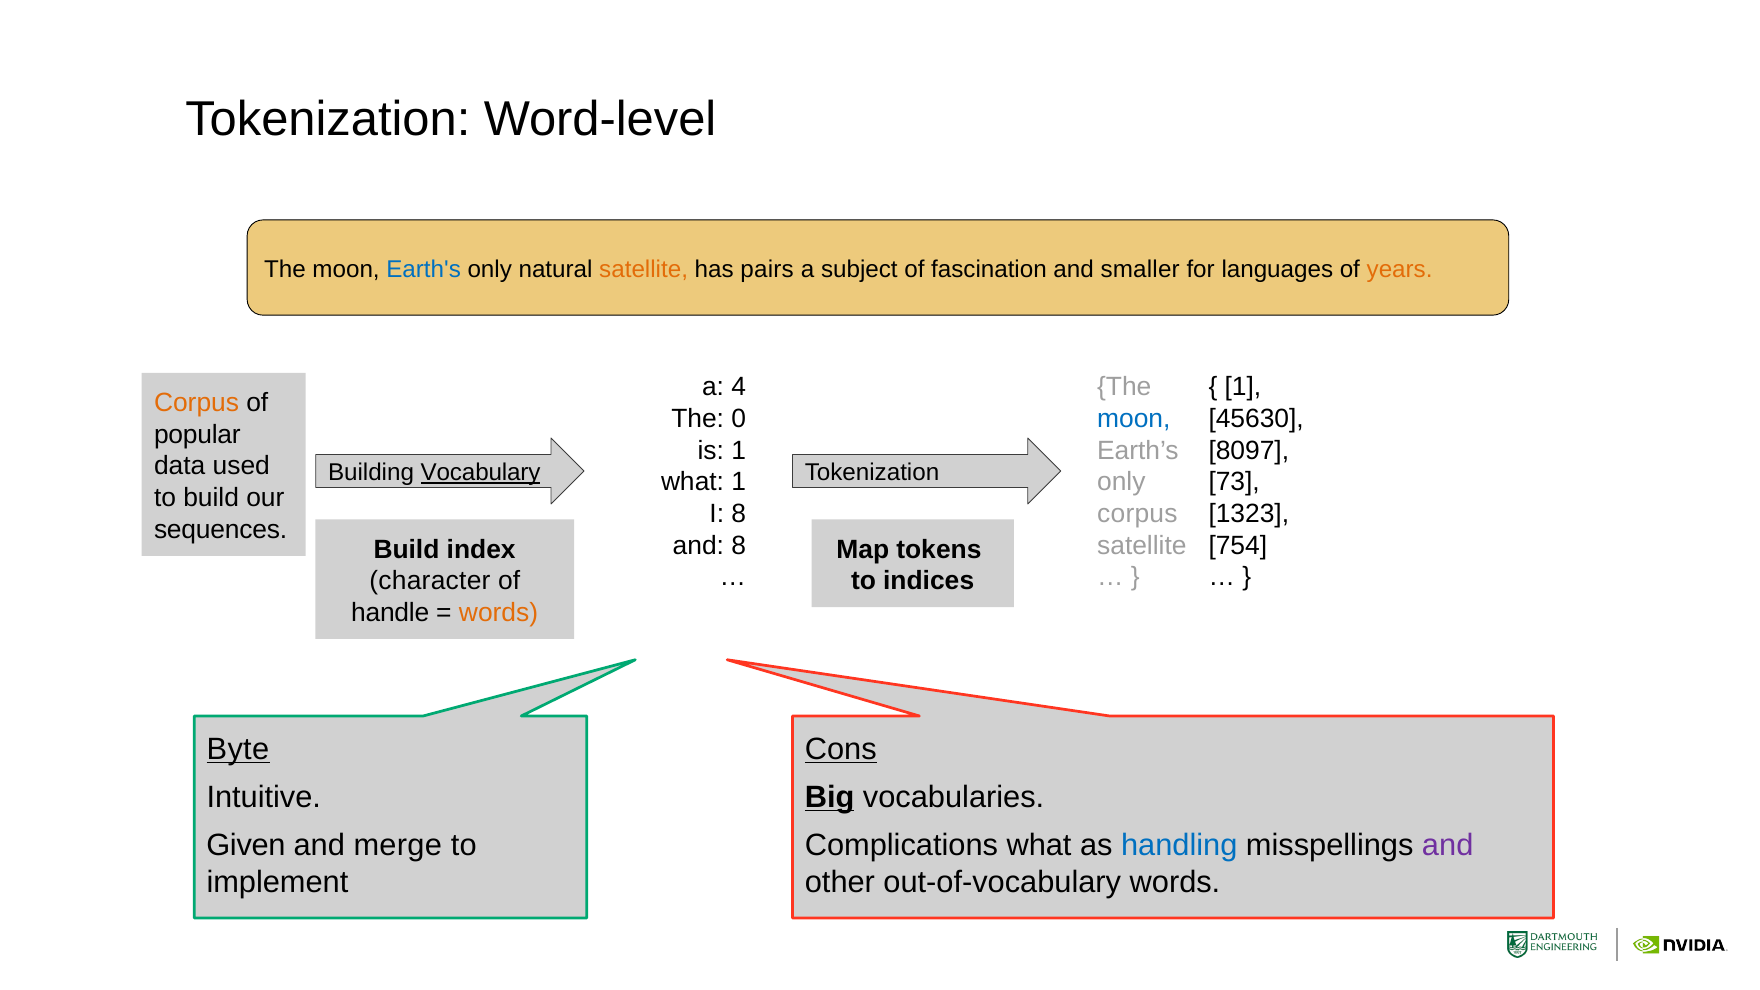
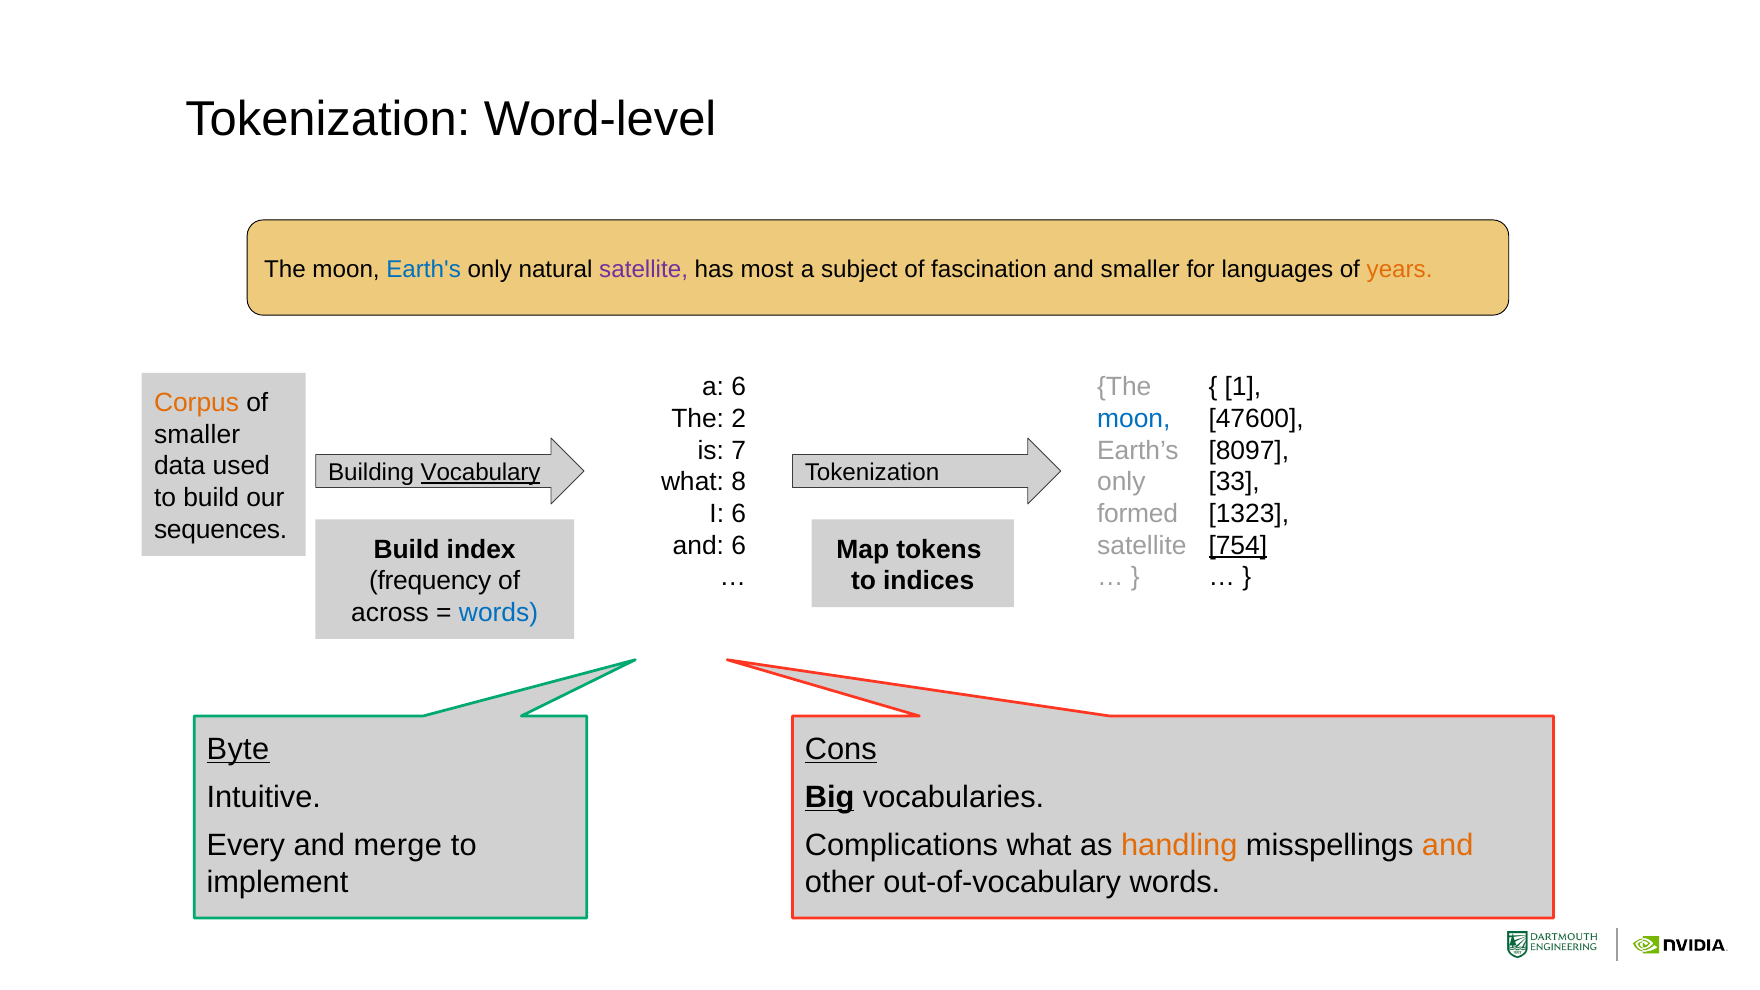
satellite colour: orange -> purple (644, 269)
pairs: pairs -> most (767, 269)
a 4: 4 -> 6 (739, 387)
0: 0 -> 2 (739, 419)
45630: 45630 -> 47600 (1256, 419)
popular: popular -> smaller (197, 434)
is 1: 1 -> 7 (739, 451)
what 1: 1 -> 8 (739, 482)
73: 73 -> 33 (1234, 482)
I 8: 8 -> 6 (739, 514)
corpus: corpus -> formed (1138, 514)
and 8: 8 -> 6 (739, 546)
754 underline: none -> present (1238, 546)
character: character -> frequency (430, 581)
handle: handle -> across (390, 613)
words colour: orange -> blue (499, 613)
Given: Given -> Every (246, 845)
handling colour: blue -> orange (1179, 845)
and colour: purple -> orange (1448, 845)
